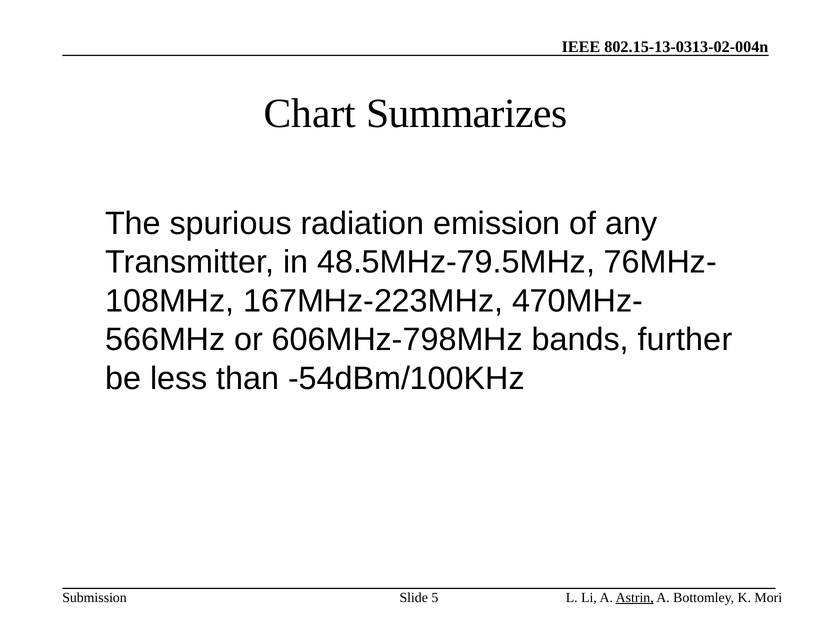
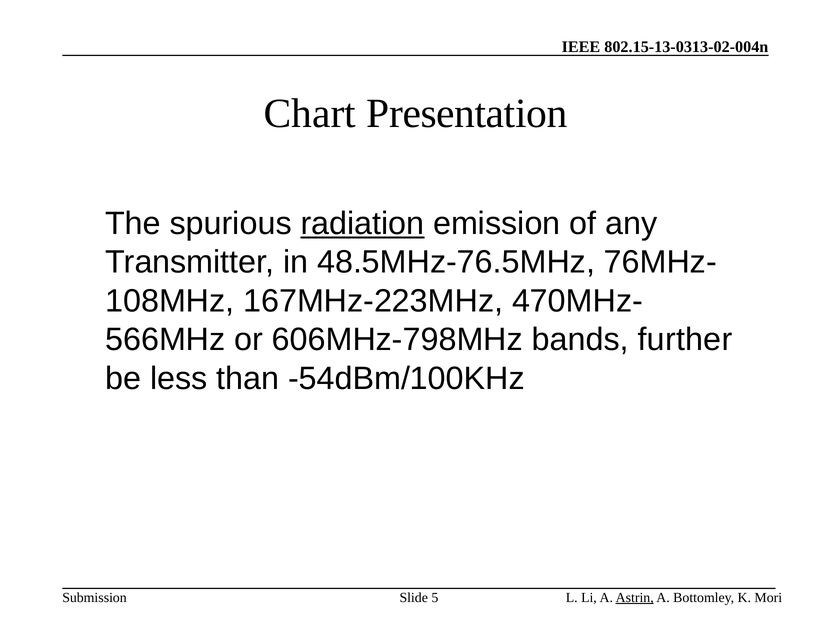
Summarizes: Summarizes -> Presentation (467, 114)
radiation underline: none -> present (362, 223)
48.5MHz-79.5MHz: 48.5MHz-79.5MHz -> 48.5MHz-76.5MHz (456, 262)
